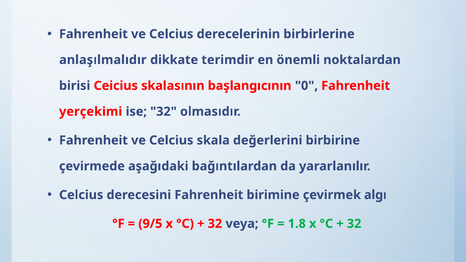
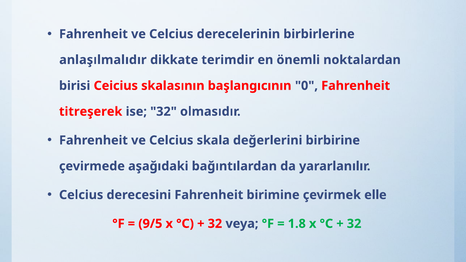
yerçekimi: yerçekimi -> titreşerek (91, 112)
algı: algı -> elle (375, 195)
